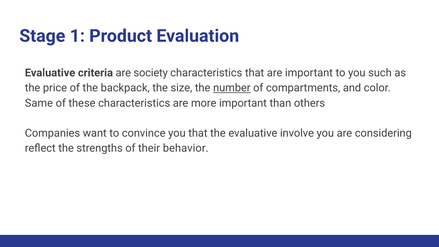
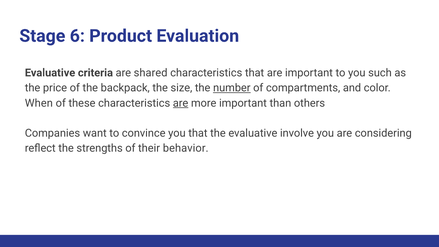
1: 1 -> 6 (77, 36)
society: society -> shared (151, 73)
Same: Same -> When (39, 103)
are underline: none -> present (181, 103)
